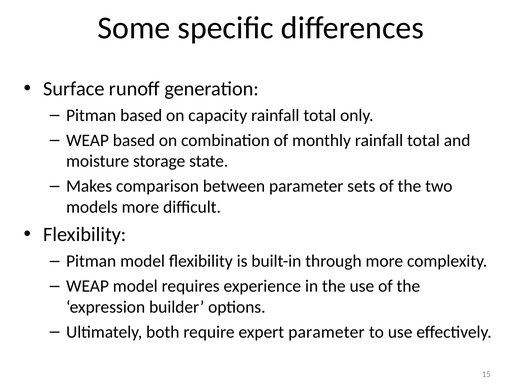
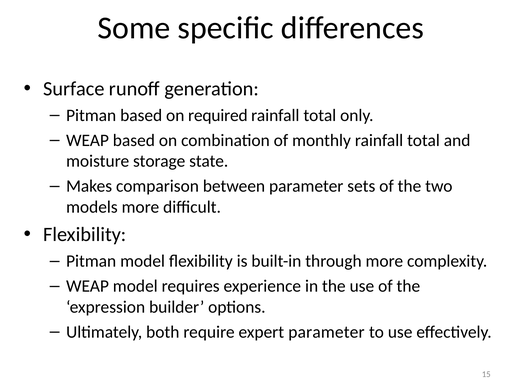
capacity: capacity -> required (218, 115)
